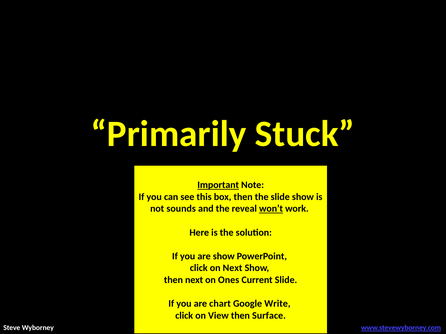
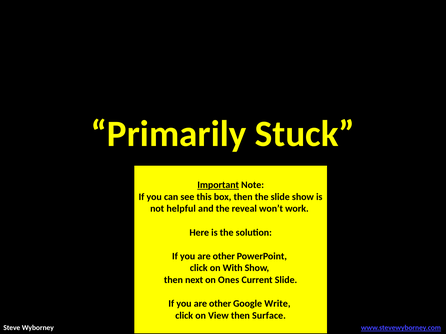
sounds: sounds -> helpful (181, 209)
won’t underline: present -> none (271, 209)
show: show -> other (224, 257)
on Next: Next -> With (233, 268)
chart: chart -> other (220, 304)
